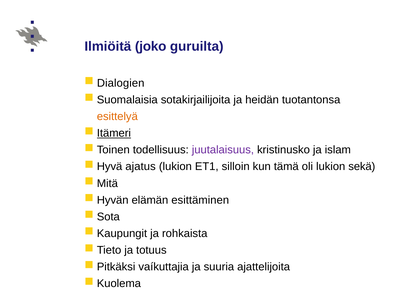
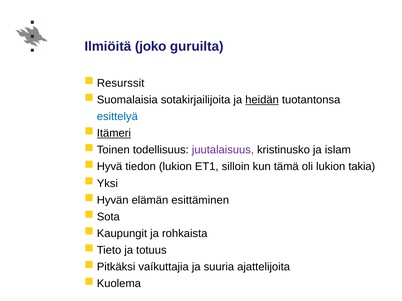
Dialogien: Dialogien -> Resurssit (121, 83)
heidän underline: none -> present (262, 100)
esittelyä colour: orange -> blue (117, 117)
ajatus: ajatus -> tiedon (141, 167)
sekä: sekä -> takia (362, 167)
Mitä: Mitä -> Yksi (107, 184)
